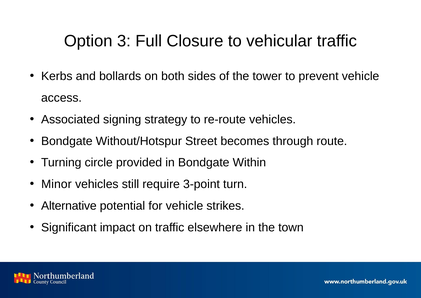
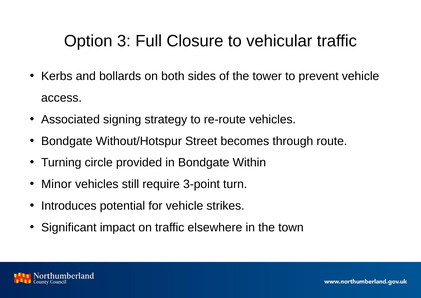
Alternative: Alternative -> Introduces (69, 206)
